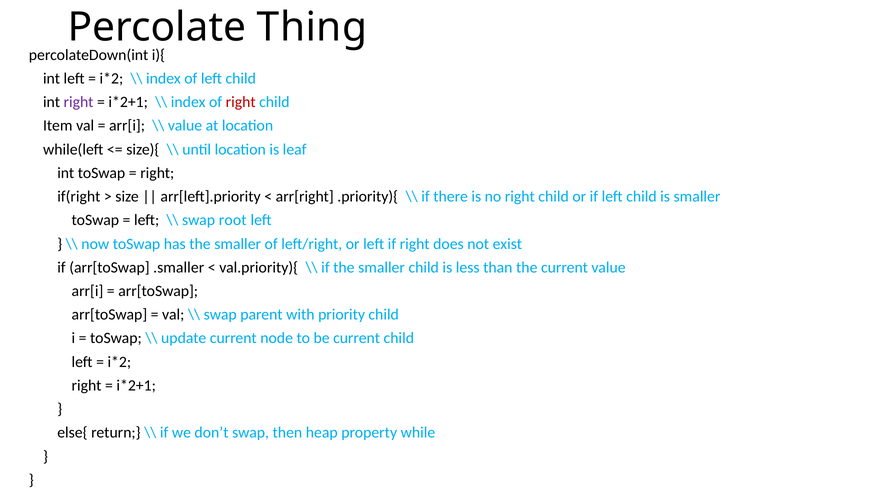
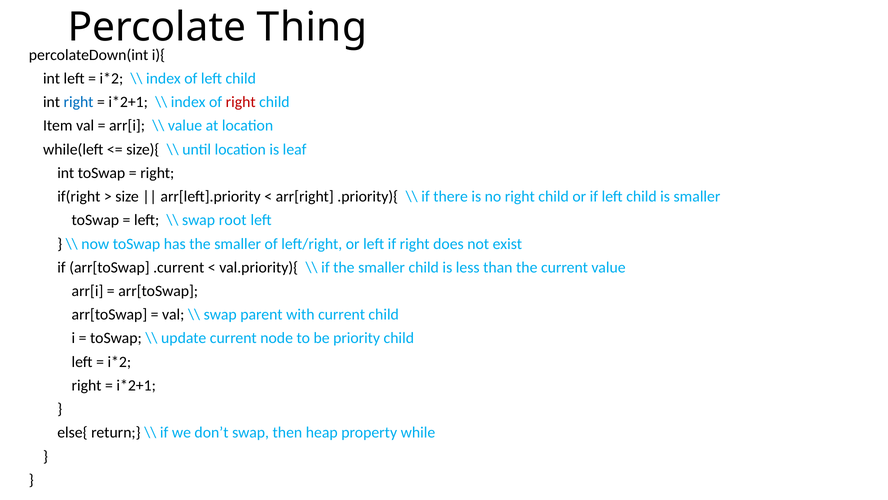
right colour: purple -> blue (79, 102)
.smaller: .smaller -> .current (179, 267)
with priority: priority -> current (342, 314)
be current: current -> priority (357, 338)
